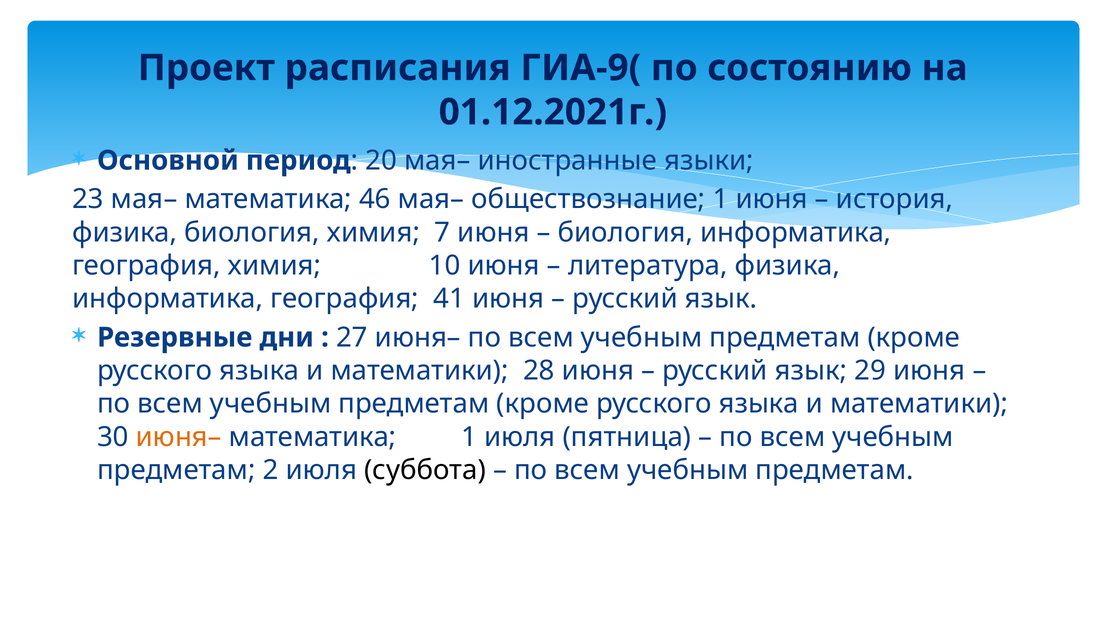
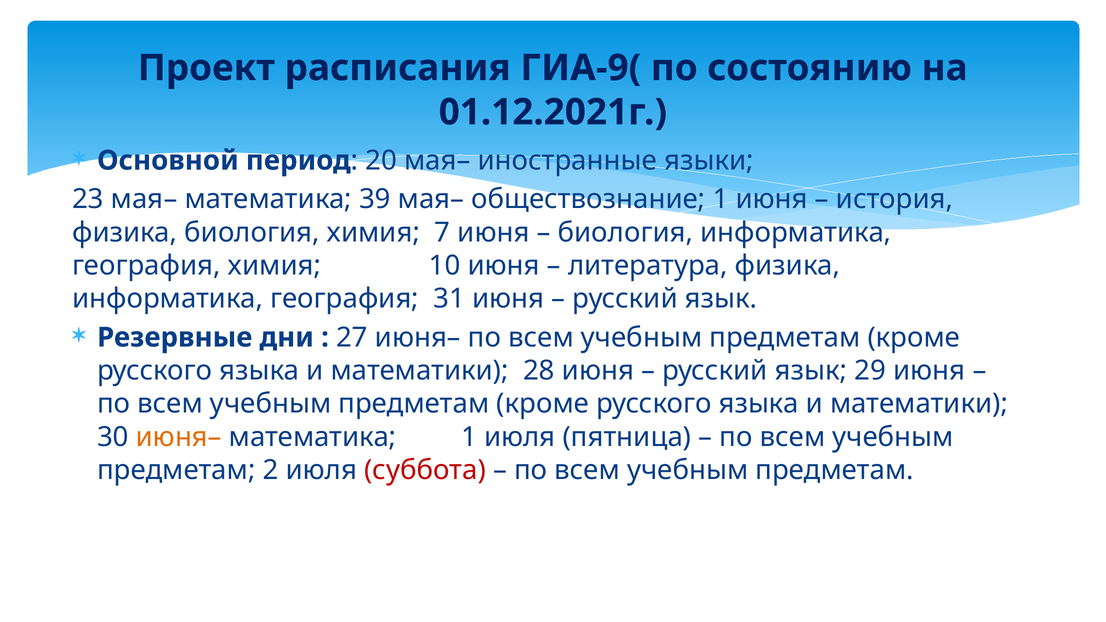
46: 46 -> 39 (375, 199)
41: 41 -> 31 (449, 299)
суббота colour: black -> red (425, 470)
